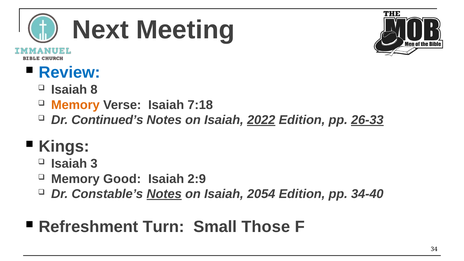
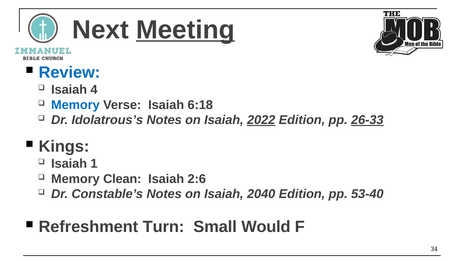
Meeting underline: none -> present (185, 30)
8: 8 -> 4 (94, 90)
Memory colour: orange -> blue (75, 105)
7:18: 7:18 -> 6:18 (200, 105)
Continued’s: Continued’s -> Idolatrous’s (107, 120)
3: 3 -> 1 (94, 164)
Good: Good -> Clean (122, 179)
2:9: 2:9 -> 2:6 (197, 179)
Notes underline: present -> none (164, 194)
2054: 2054 -> 2040 (261, 194)
34-40: 34-40 -> 53-40 (367, 194)
Those: Those -> Would (266, 227)
